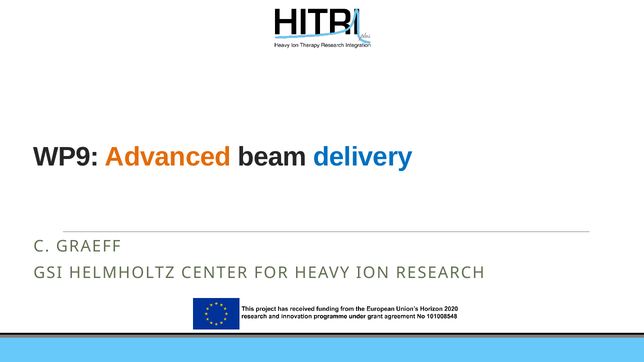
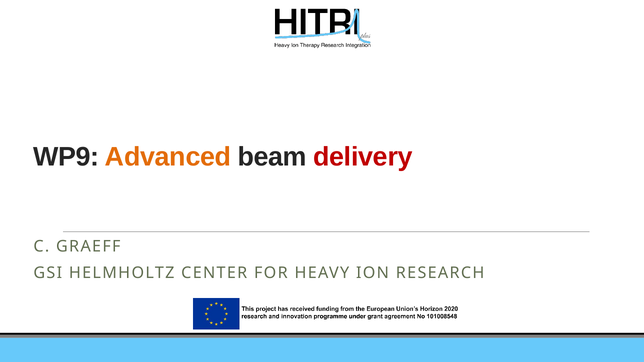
delivery colour: blue -> red (363, 157)
